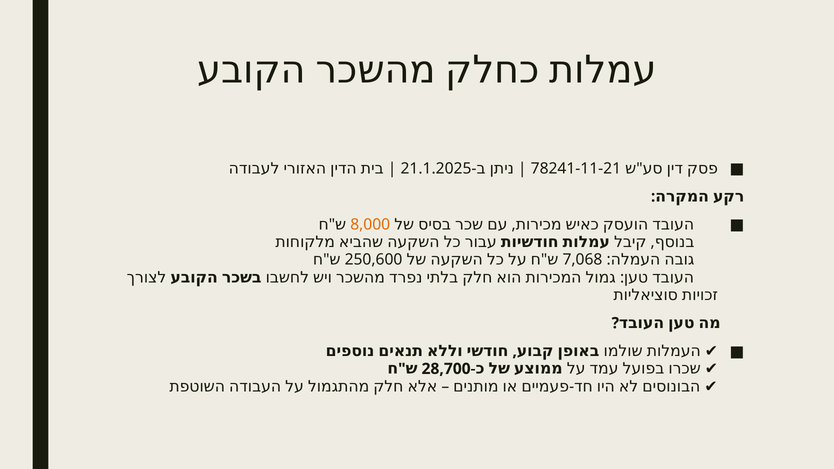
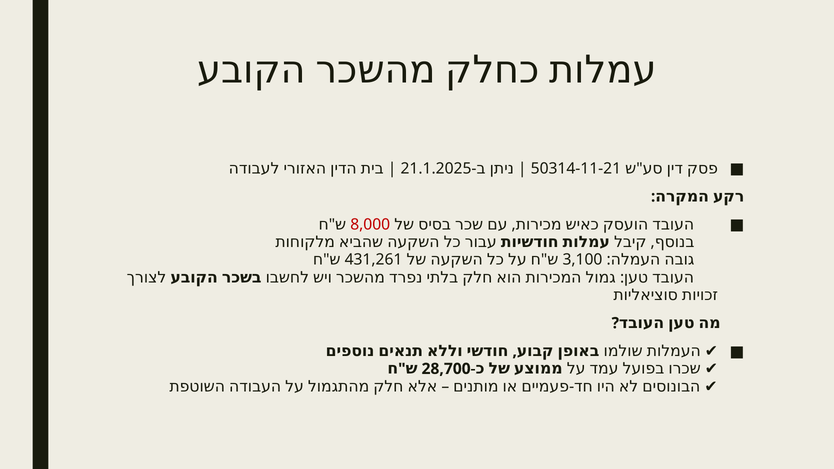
78241-11-21: 78241-11-21 -> 50314-11-21 (576, 168)
8,000 colour: orange -> red (370, 225)
250,600: 250,600 -> 431,261 (374, 260)
7,068: 7,068 -> 3,100 (582, 260)
